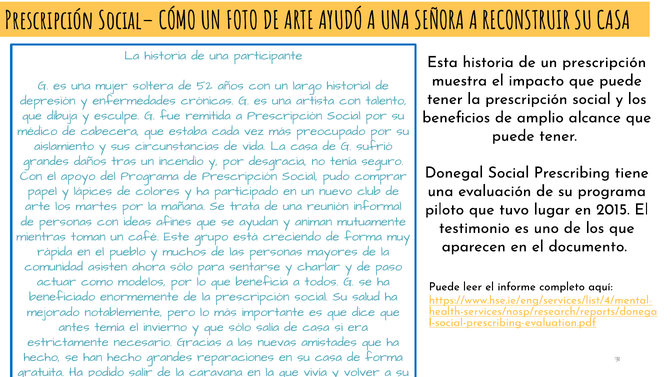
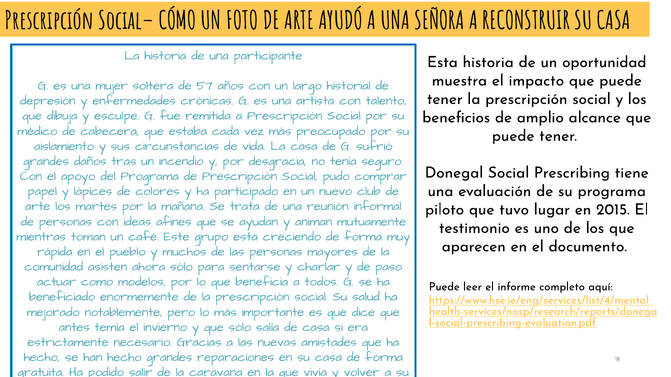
un prescripción: prescripción -> oportunidad (604, 62)
52: 52 -> 57 (205, 86)
